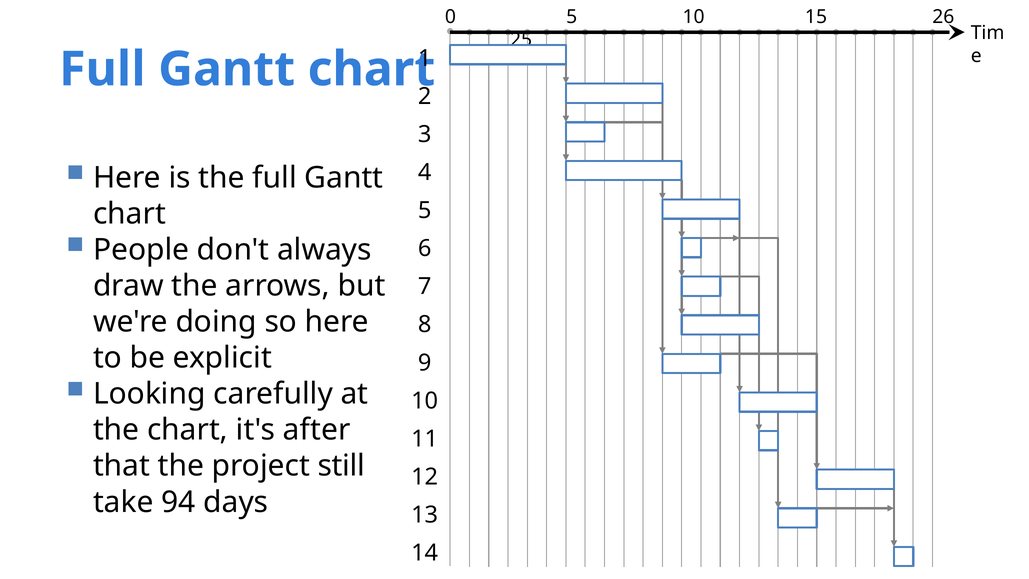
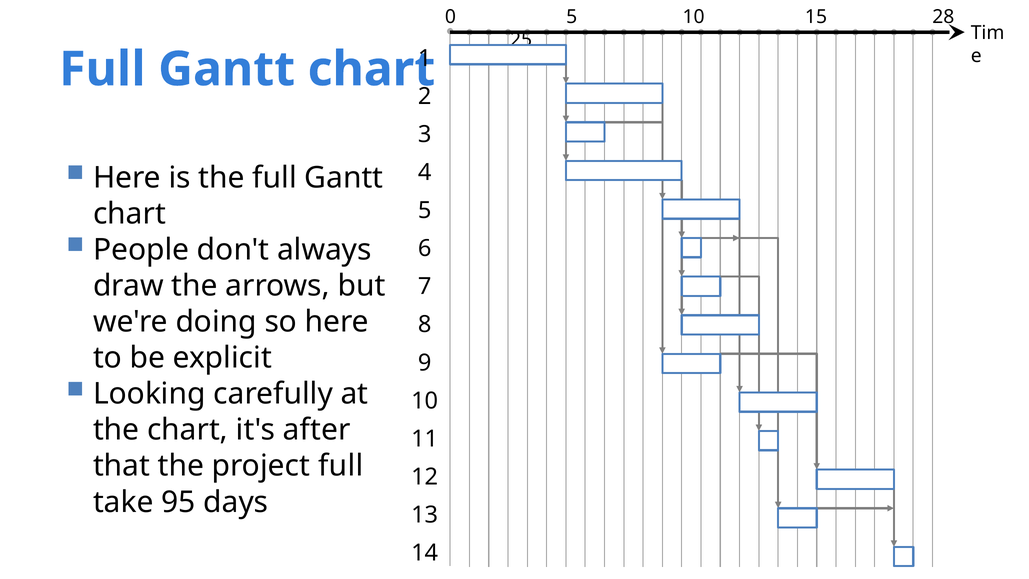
26: 26 -> 28 (943, 17)
project still: still -> full (341, 466)
94: 94 -> 95 (179, 502)
